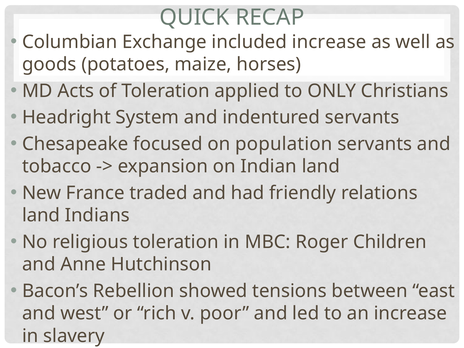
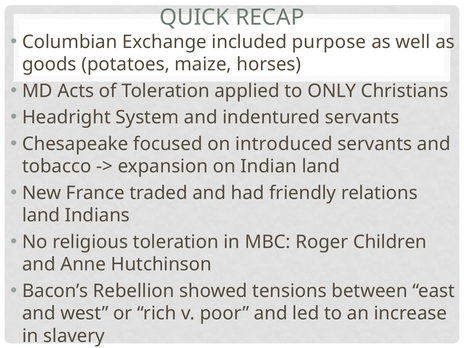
included increase: increase -> purpose (329, 42)
population: population -> introduced (284, 144)
